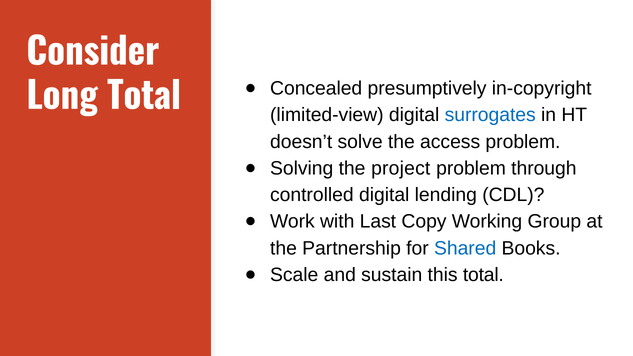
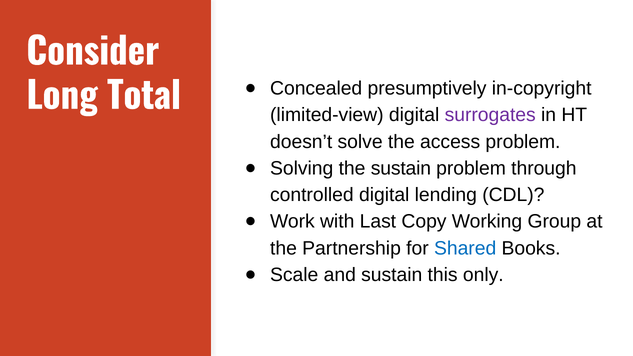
surrogates colour: blue -> purple (490, 115)
the project: project -> sustain (401, 168)
this total: total -> only (483, 275)
